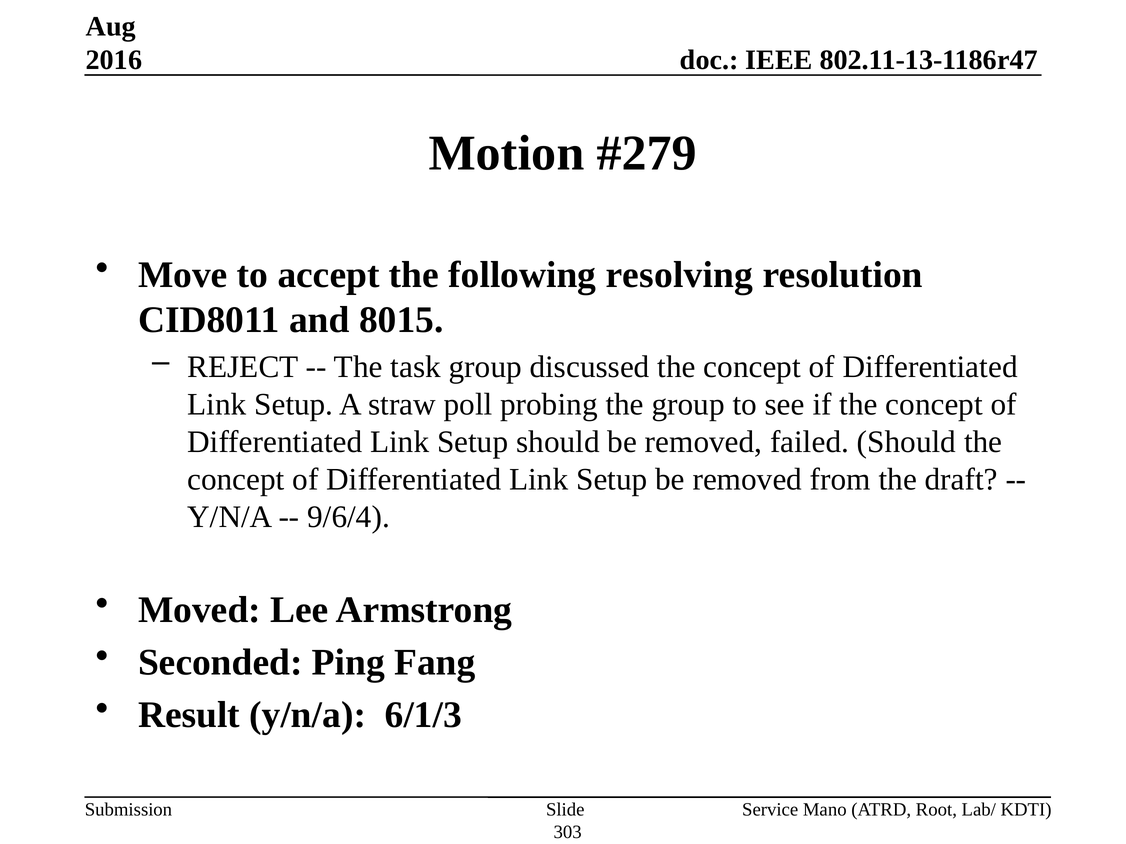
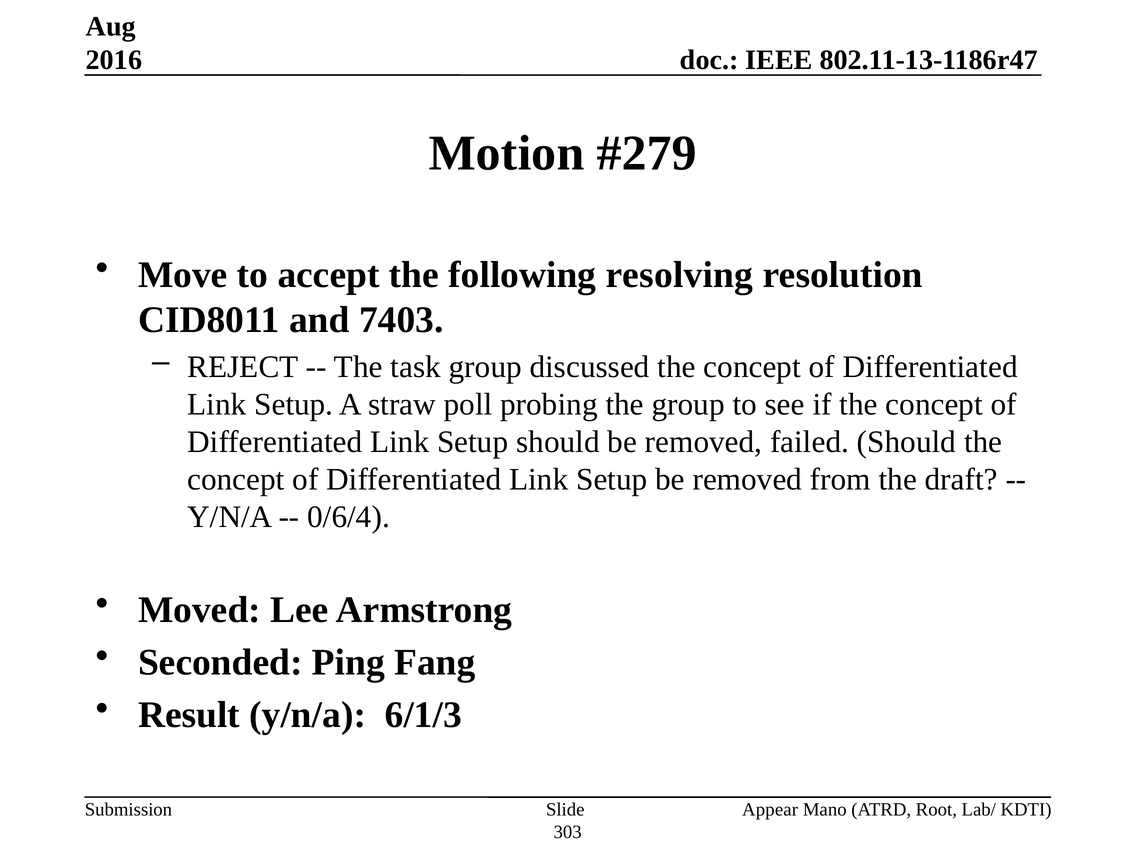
8015: 8015 -> 7403 (401, 320)
9/6/4: 9/6/4 -> 0/6/4 (349, 517)
Service: Service -> Appear (770, 810)
